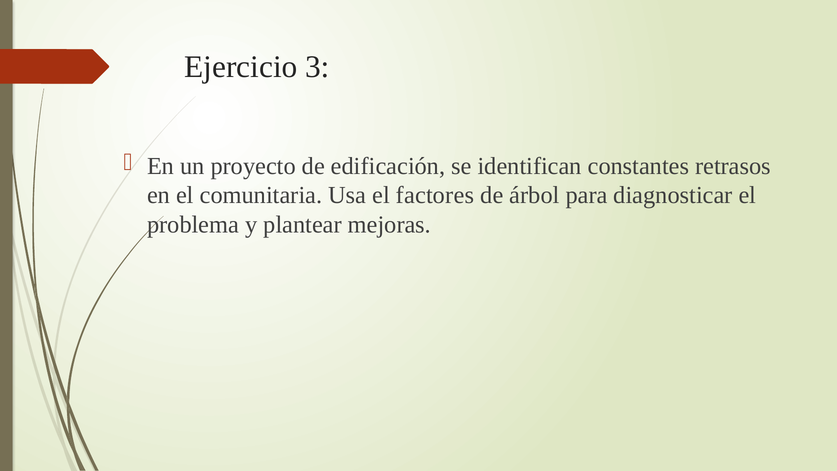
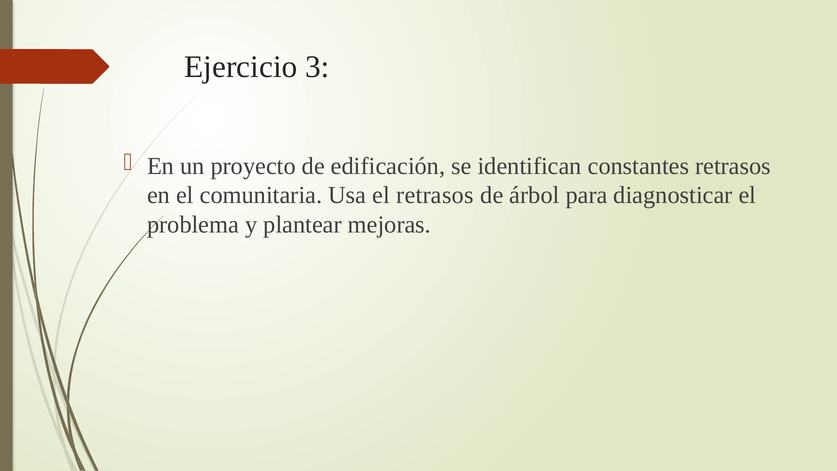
el factores: factores -> retrasos (435, 195)
